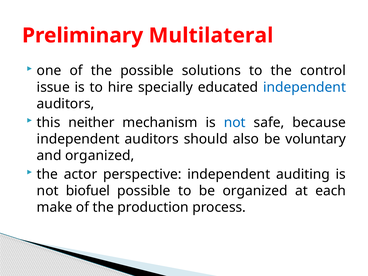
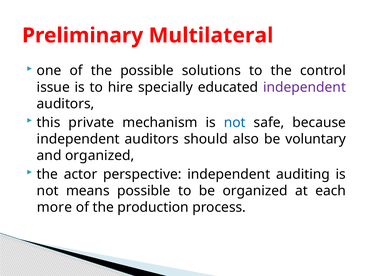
independent colour: blue -> purple (305, 87)
neither: neither -> private (91, 122)
biofuel: biofuel -> means (88, 191)
make: make -> more (54, 207)
